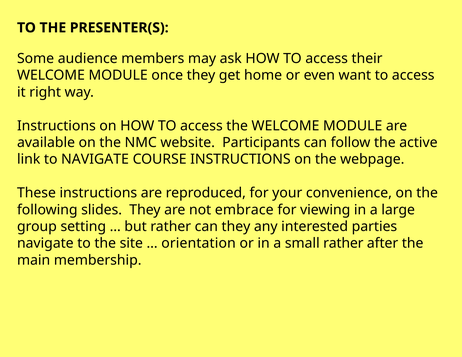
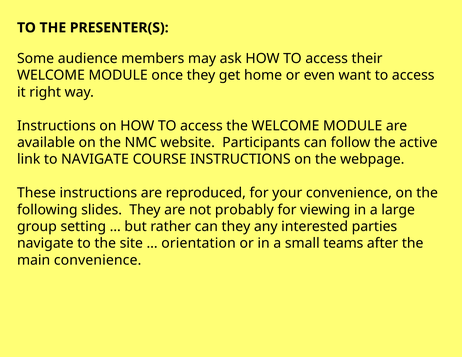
embrace: embrace -> probably (244, 210)
small rather: rather -> teams (343, 243)
main membership: membership -> convenience (98, 260)
